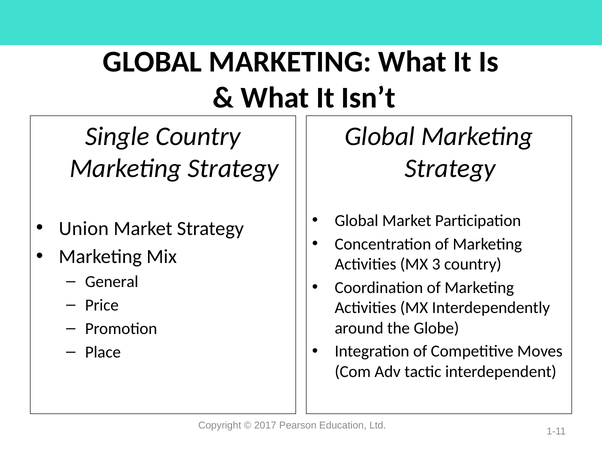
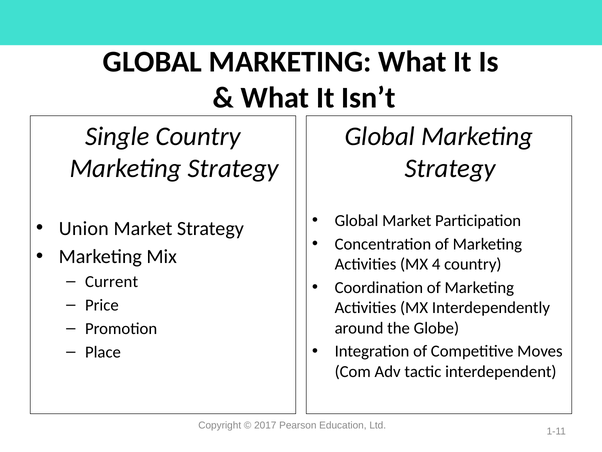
3: 3 -> 4 (436, 264)
General: General -> Current (112, 281)
